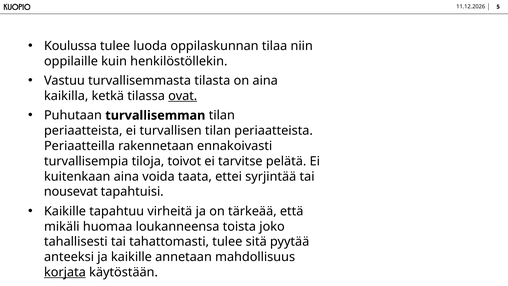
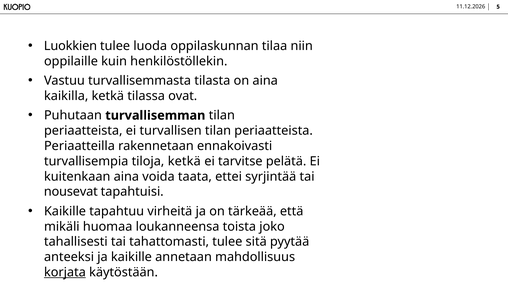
Koulussa: Koulussa -> Luokkien (70, 46)
ovat underline: present -> none (183, 96)
tiloja toivot: toivot -> ketkä (184, 161)
